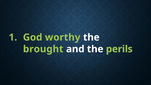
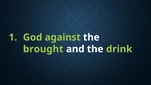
worthy: worthy -> against (63, 37)
perils: perils -> drink (119, 49)
